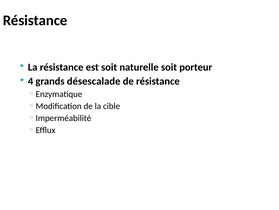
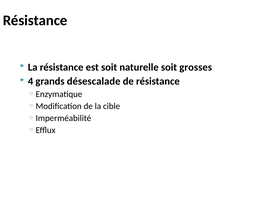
porteur: porteur -> grosses (196, 67)
